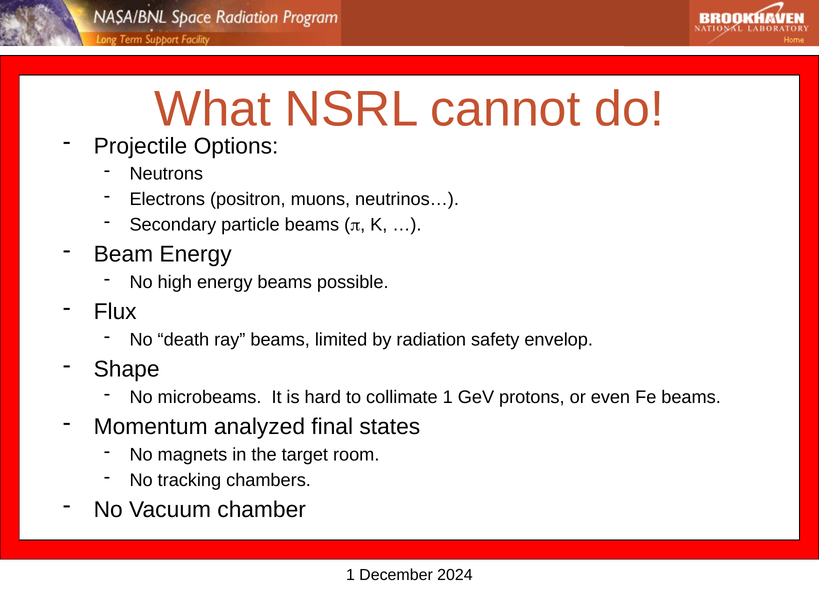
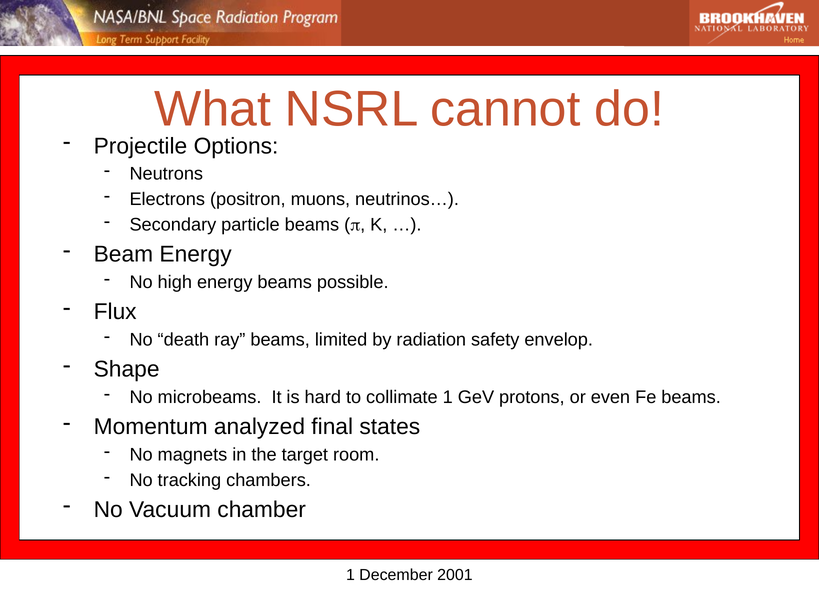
2024: 2024 -> 2001 (455, 574)
